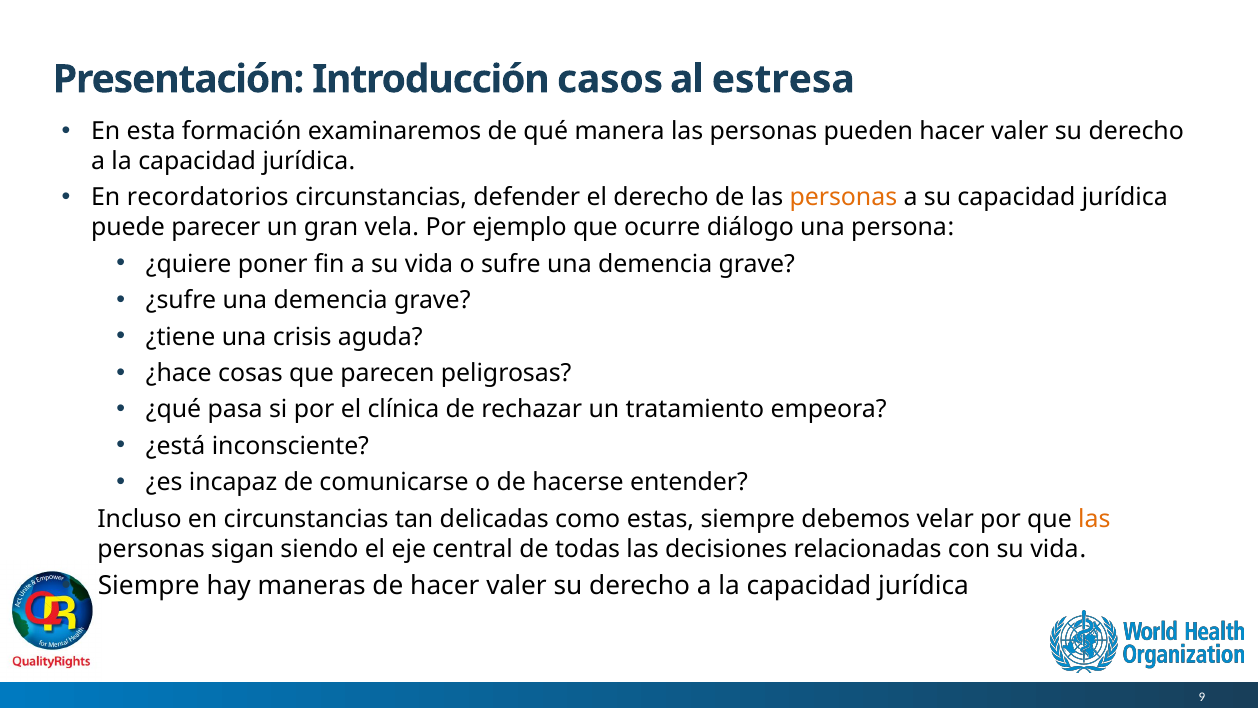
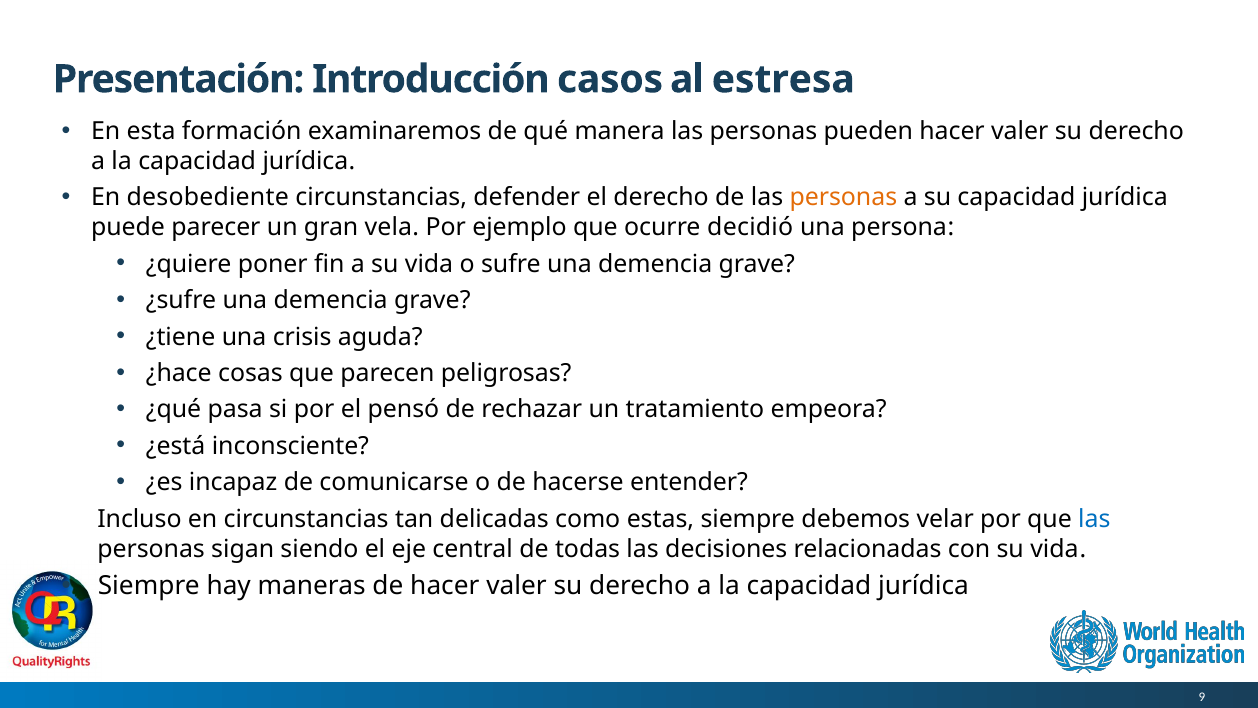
recordatorios: recordatorios -> desobediente (208, 198)
diálogo: diálogo -> decidió (750, 228)
clínica: clínica -> pensó (403, 410)
las colour: orange -> blue (1094, 519)
